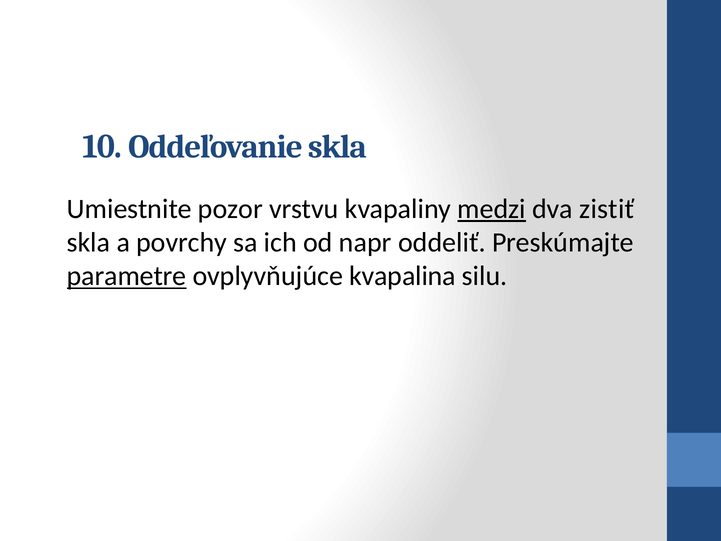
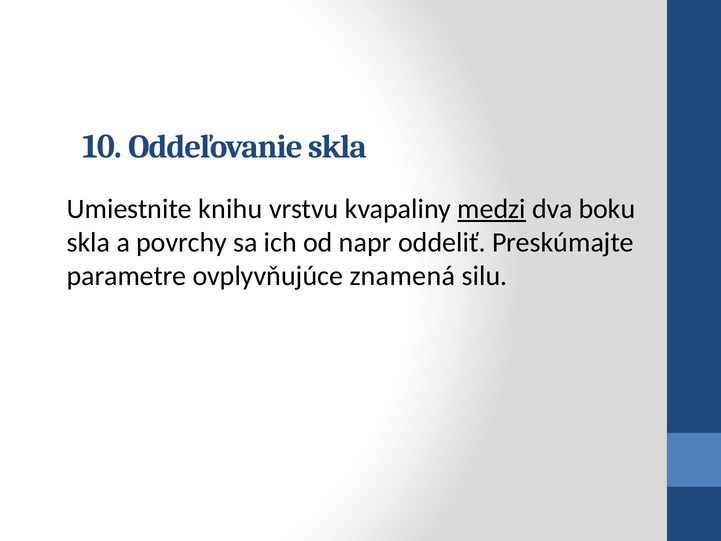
pozor: pozor -> knihu (230, 209)
zistiť: zistiť -> boku (607, 209)
parametre underline: present -> none (127, 276)
kvapalina: kvapalina -> znamená (402, 276)
